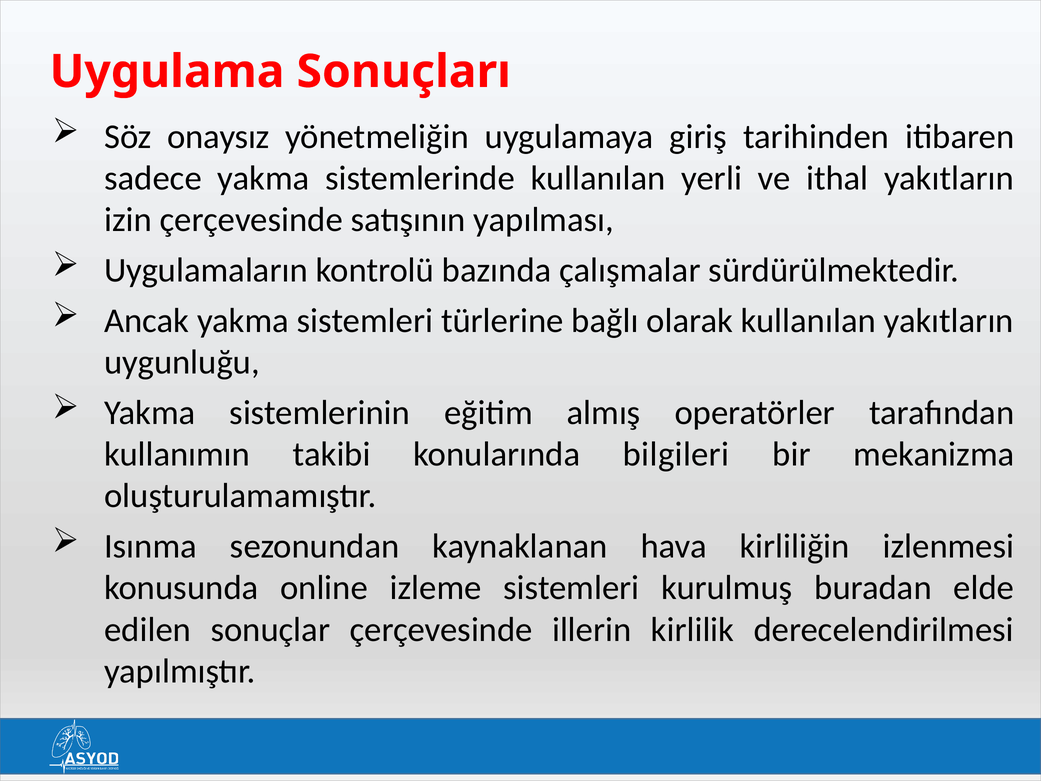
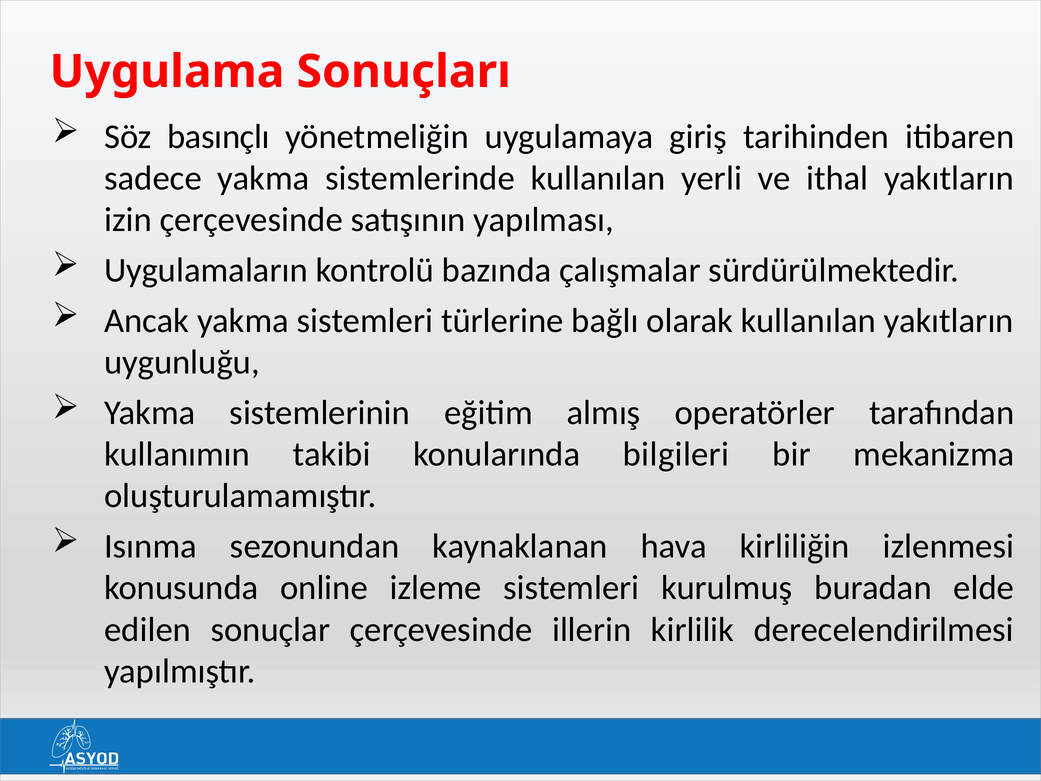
onaysız: onaysız -> basınçlı (218, 137)
